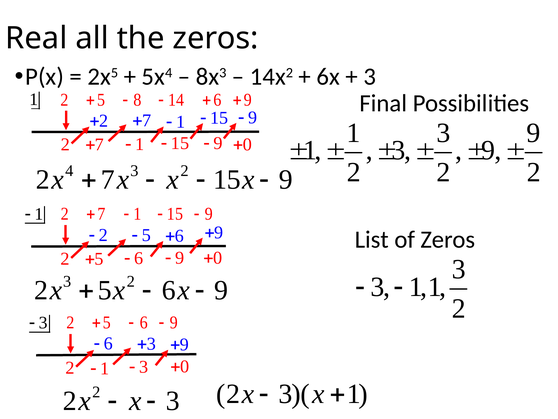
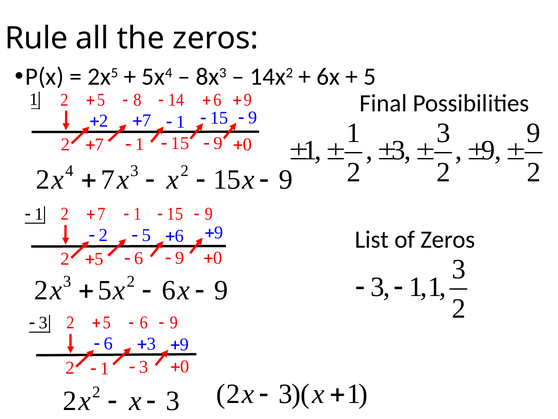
Real: Real -> Rule (36, 38)
3: 3 -> 5 (370, 77)
